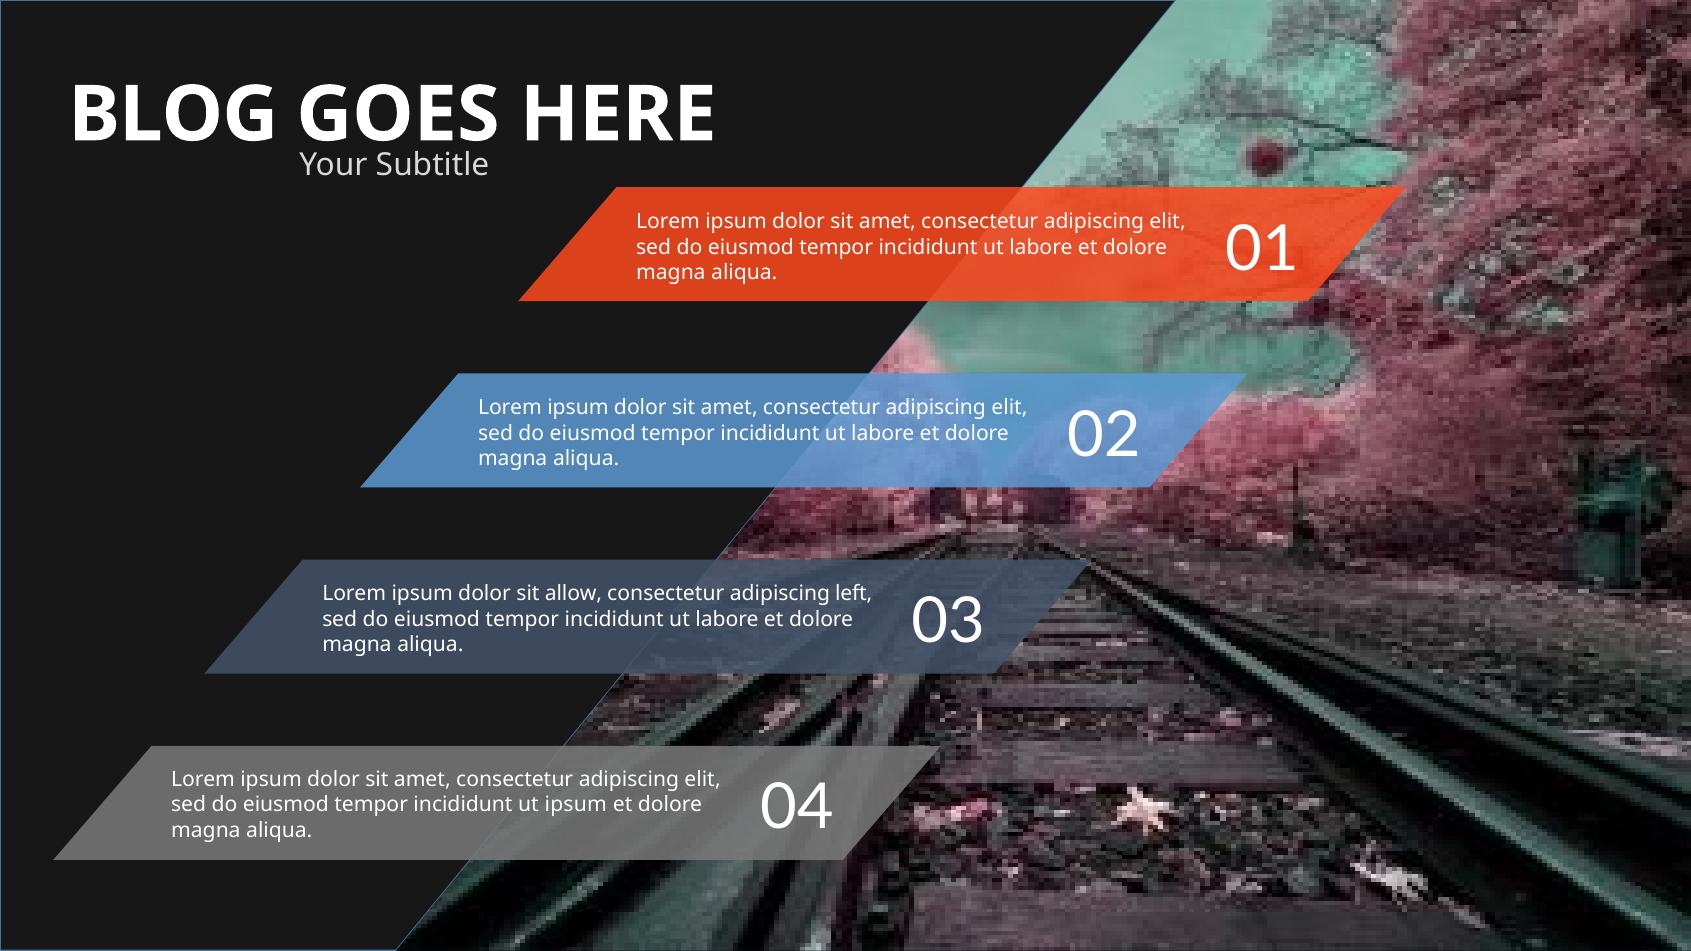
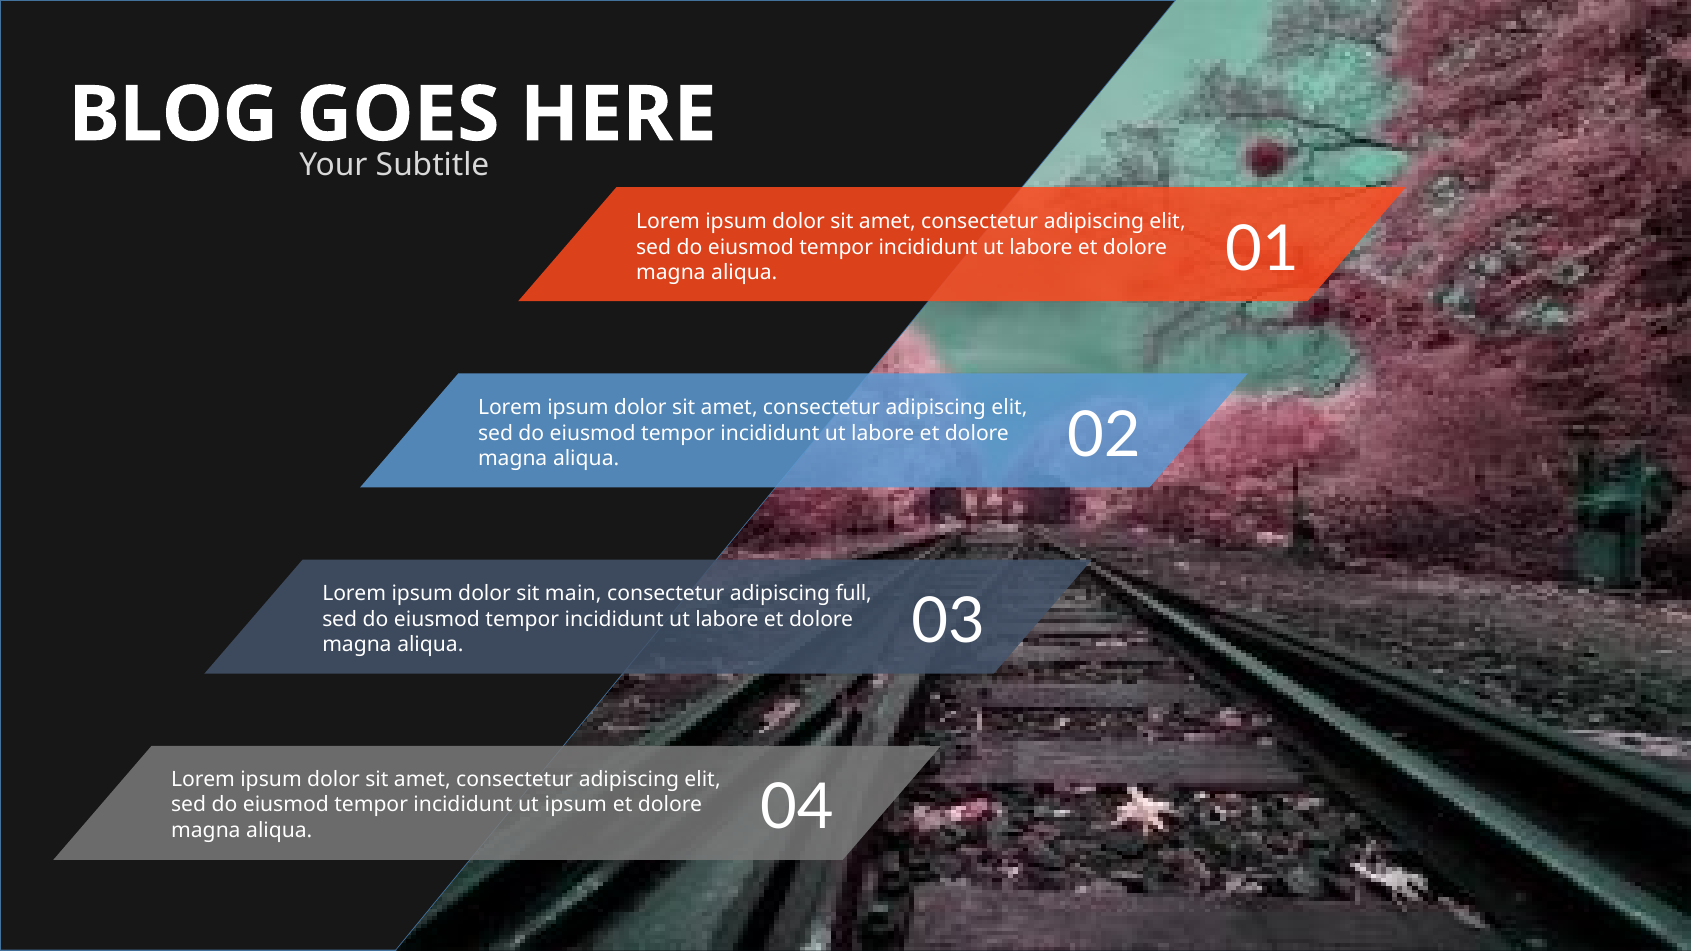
allow: allow -> main (573, 594)
left: left -> full (854, 594)
